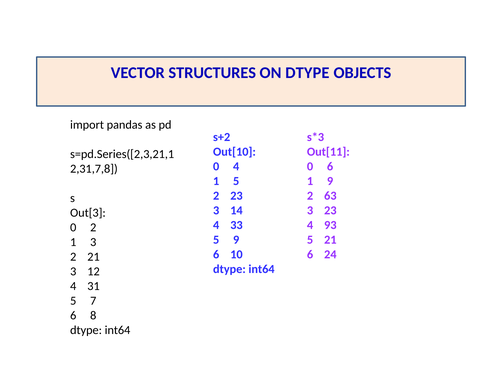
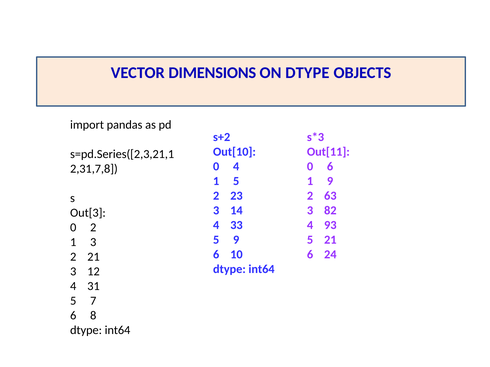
STRUCTURES: STRUCTURES -> DIMENSIONS (212, 73)
3 23: 23 -> 82 (330, 211)
